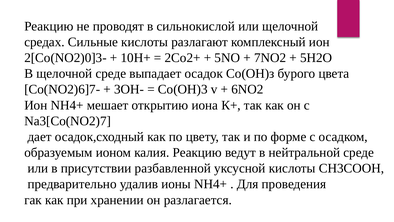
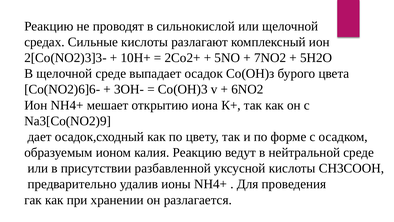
2[Co(NO2)0]3-: 2[Co(NO2)0]3- -> 2[Co(NO2)3]3- (65, 58)
Co(NO2)6]7-: Co(NO2)6]7- -> Co(NO2)6]6- (62, 89)
Na3[Co(NO2)7: Na3[Co(NO2)7 -> Na3[Co(NO2)9 (68, 121)
